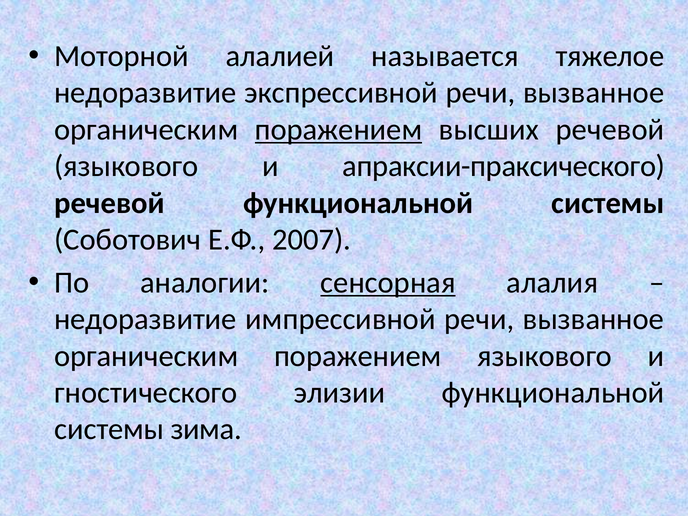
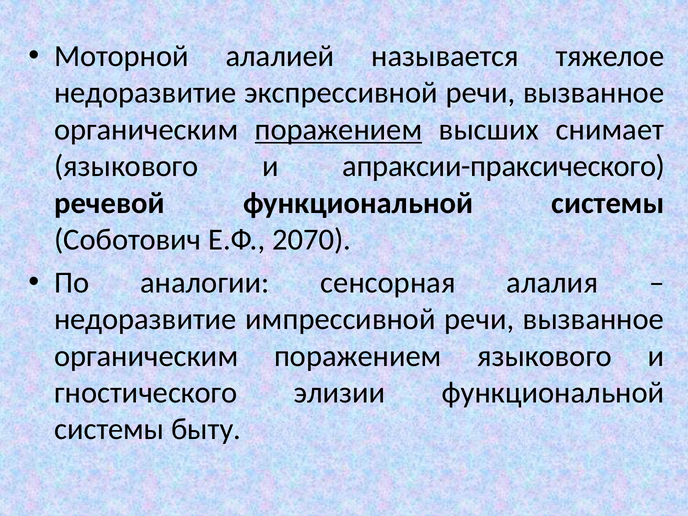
высших речевой: речевой -> снимает (610, 130)
2007: 2007 -> 2070 (312, 240)
сенсорная underline: present -> none (388, 283)
зима: зима -> быту (206, 429)
